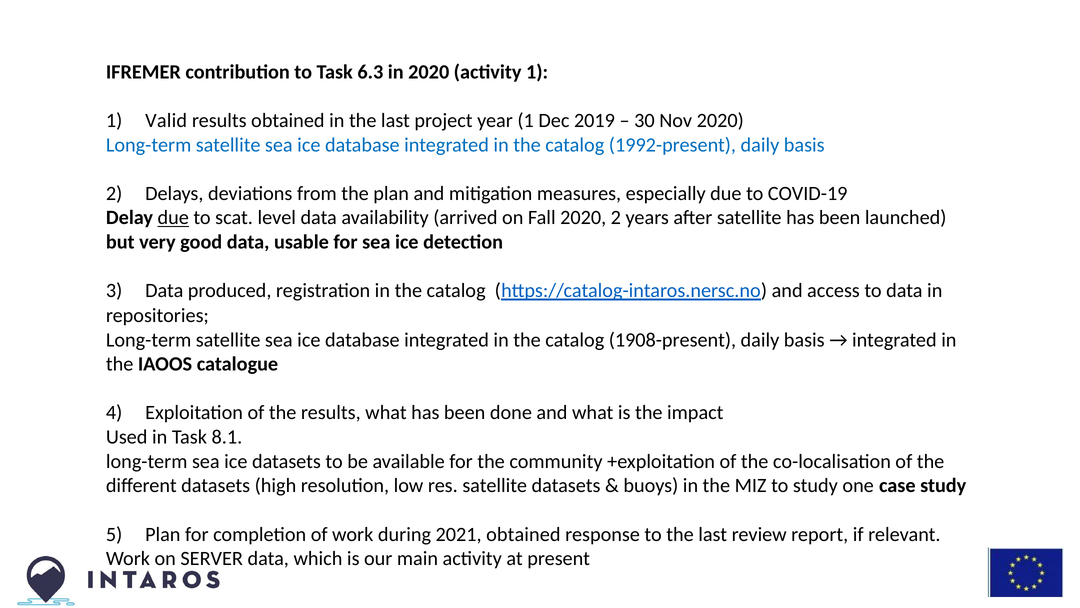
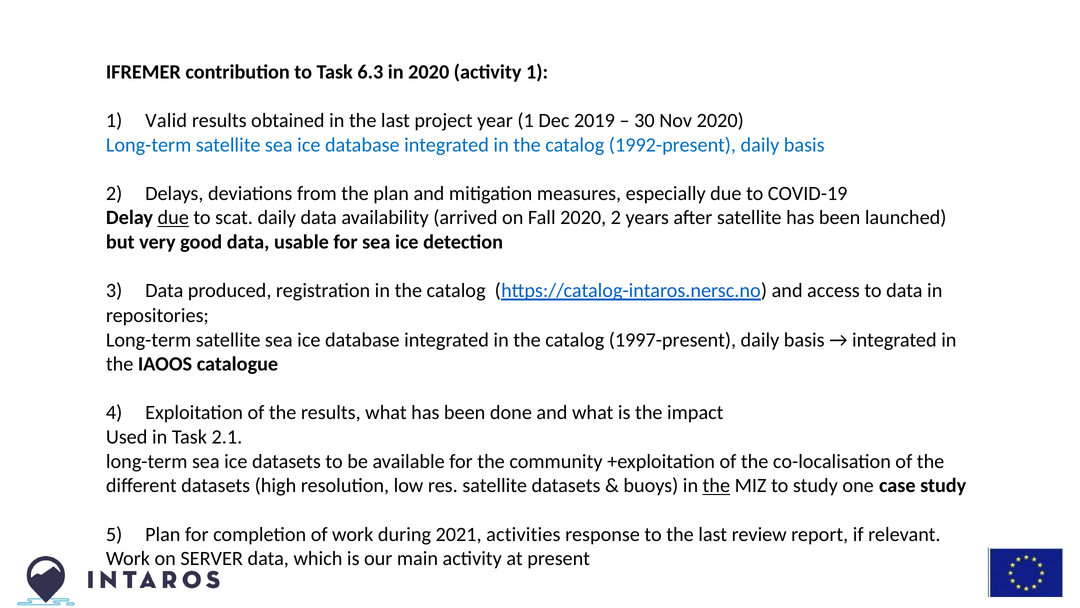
scat level: level -> daily (277, 218)
1908-present: 1908-present -> 1997-present (672, 340)
8.1: 8.1 -> 2.1 (227, 437)
the underline: none -> present (716, 485)
2021 obtained: obtained -> activities (523, 534)
